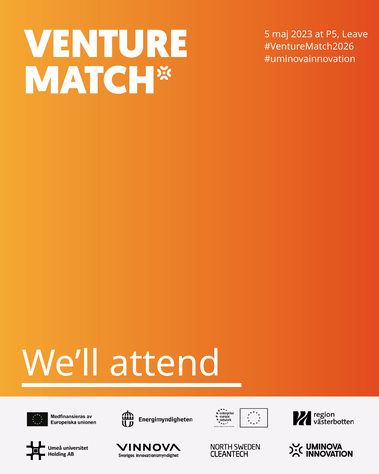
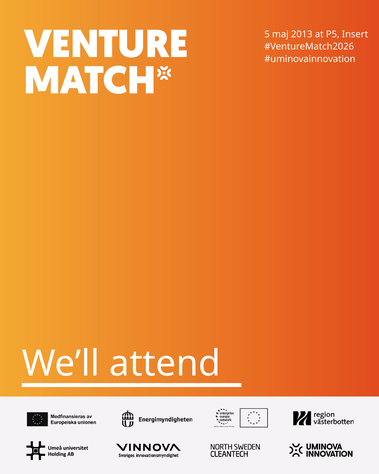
2023: 2023 -> 2013 (302, 34)
Leave: Leave -> Insert (355, 34)
